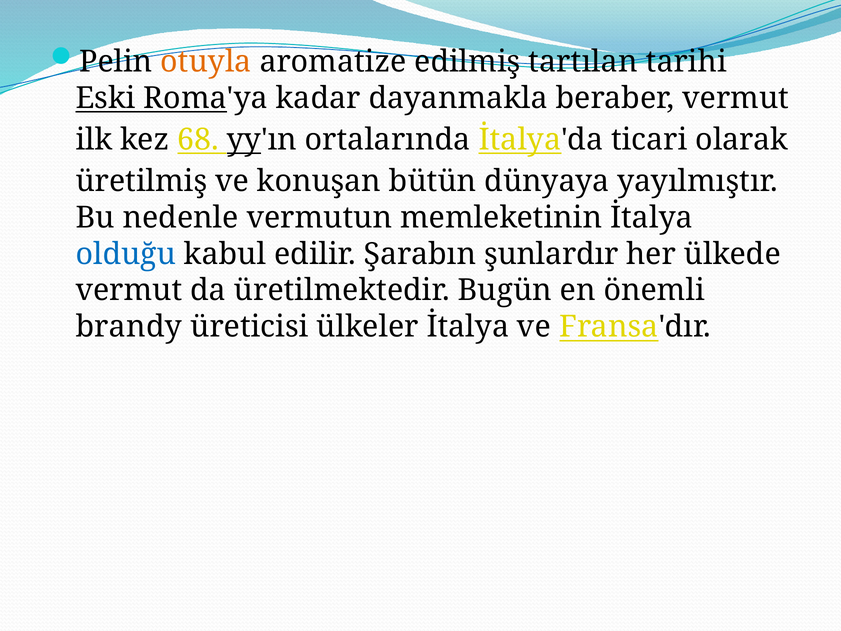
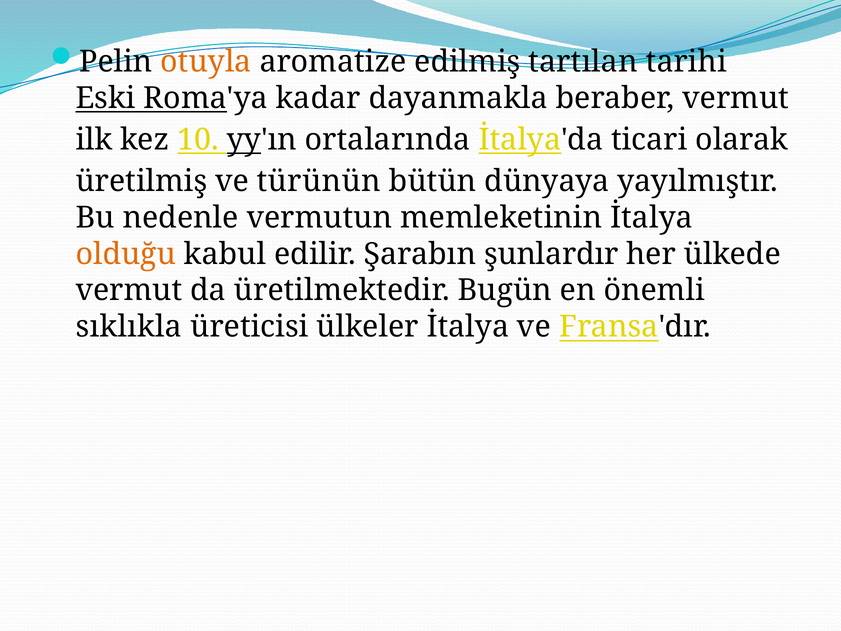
68: 68 -> 10 (198, 140)
konuşan: konuşan -> türünün (319, 181)
olduğu colour: blue -> orange (126, 254)
brandy: brandy -> sıklıkla (129, 327)
